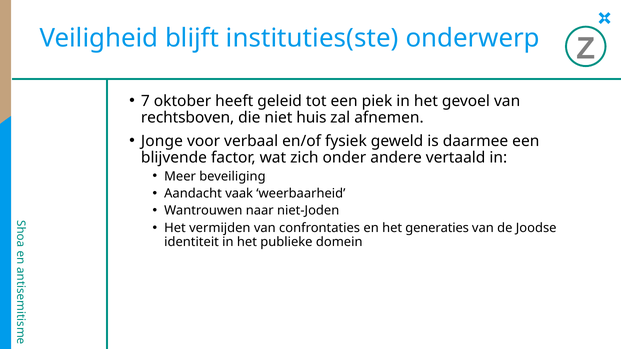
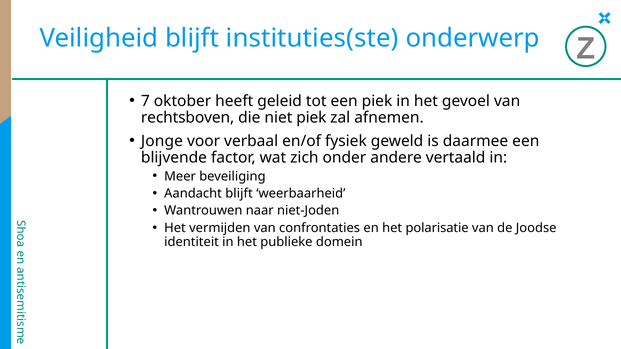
niet huis: huis -> piek (311, 118)
Aandacht vaak: vaak -> blijft (239, 194)
generaties: generaties -> polarisatie (437, 228)
